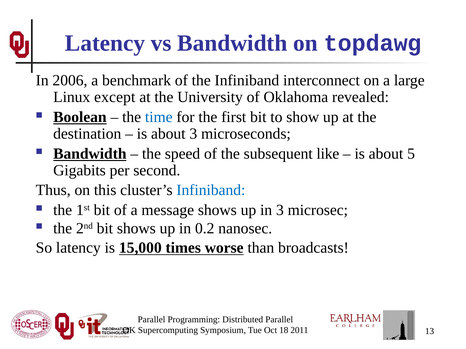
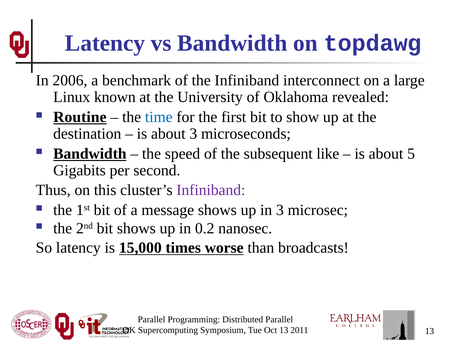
except: except -> known (115, 97)
Boolean: Boolean -> Routine (80, 117)
Infiniband colour: blue -> purple (211, 190)
Oct 18: 18 -> 13 (284, 331)
